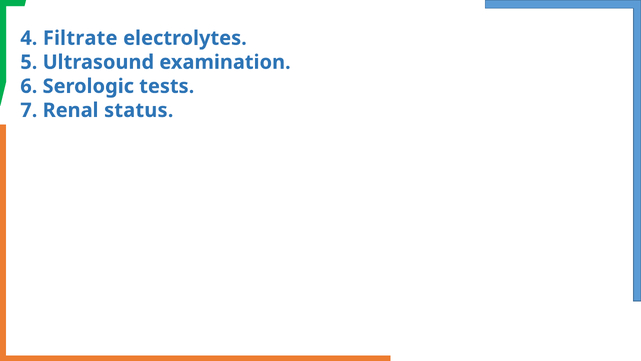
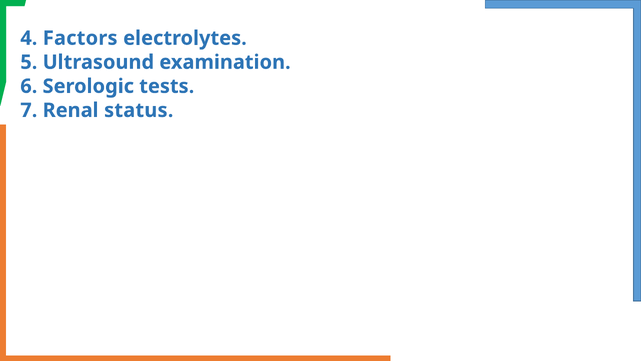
Filtrate: Filtrate -> Factors (80, 38)
